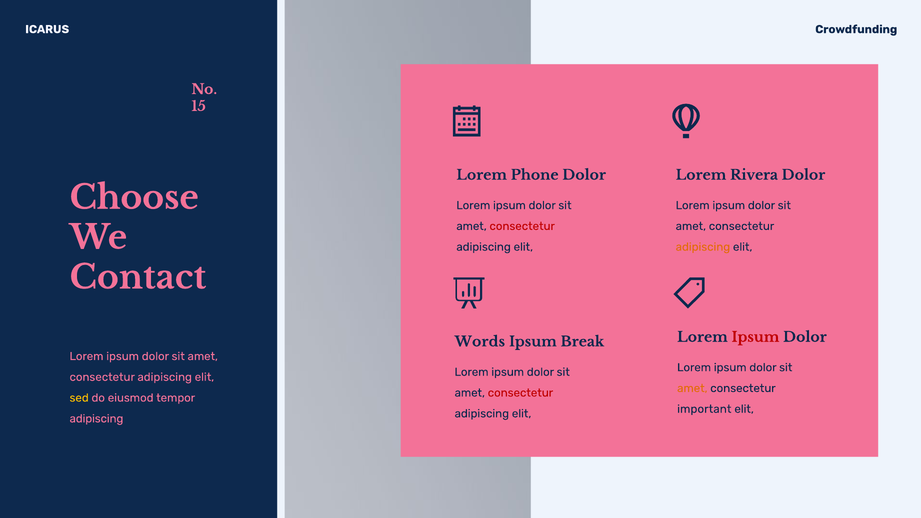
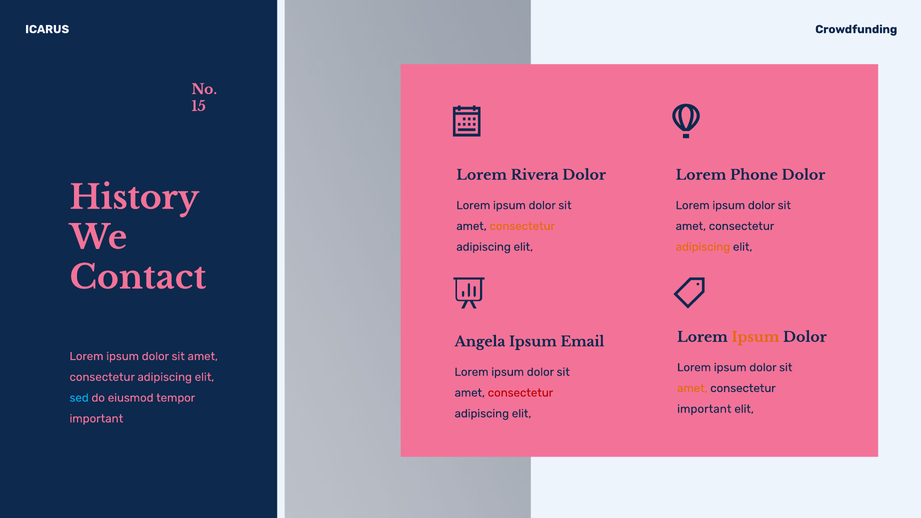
Phone: Phone -> Rivera (535, 175)
Rivera: Rivera -> Phone (754, 175)
Choose: Choose -> History (134, 198)
consectetur colour: red -> orange (522, 226)
Ipsum colour: red -> orange (755, 337)
Words: Words -> Angela (480, 342)
Break: Break -> Email (582, 342)
sed colour: yellow -> light blue (79, 398)
adipiscing: adipiscing -> important (96, 419)
